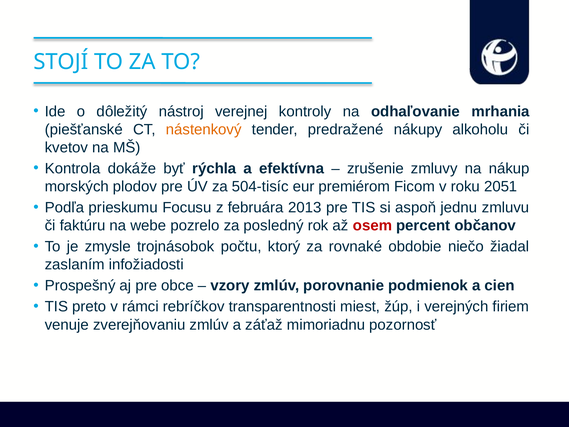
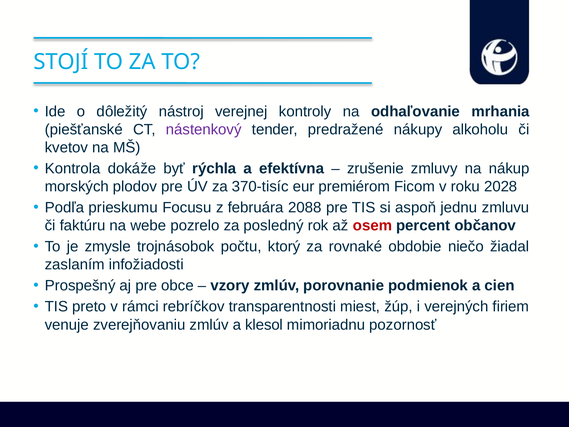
nástenkový colour: orange -> purple (204, 129)
504-tisíc: 504-tisíc -> 370-tisíc (260, 186)
2051: 2051 -> 2028 (501, 186)
2013: 2013 -> 2088 (305, 207)
záťaž: záťaž -> klesol (264, 325)
